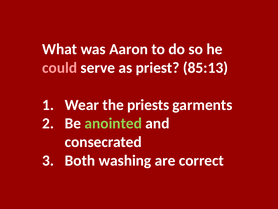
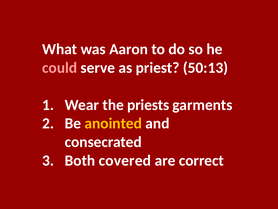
85:13: 85:13 -> 50:13 (206, 68)
anointed colour: light green -> yellow (113, 123)
washing: washing -> covered (125, 160)
